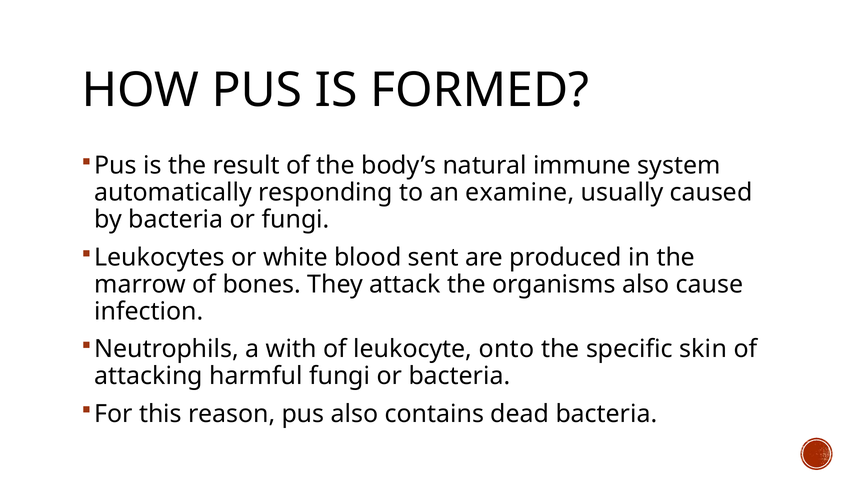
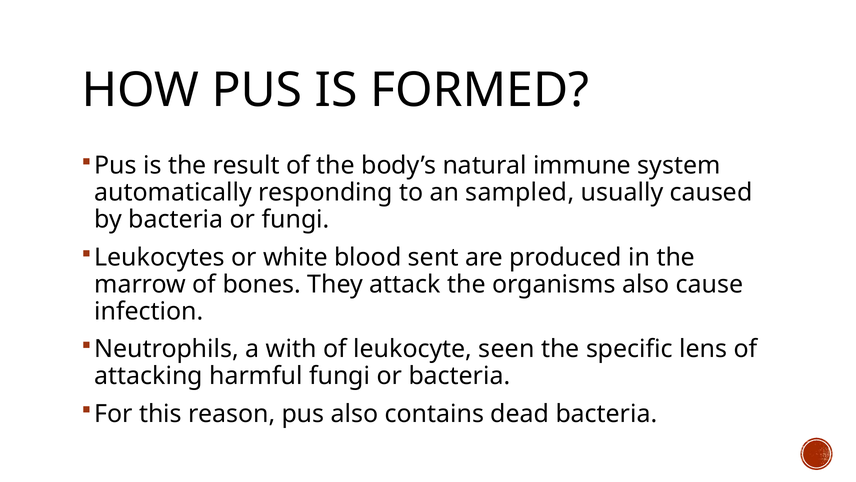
examine: examine -> sampled (520, 192)
onto: onto -> seen (507, 349)
skin: skin -> lens (703, 349)
